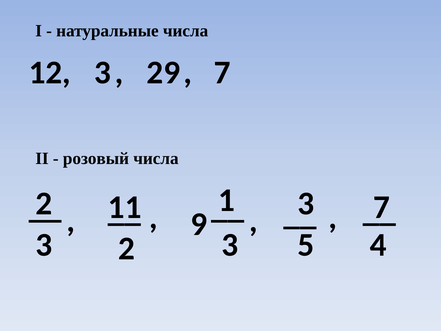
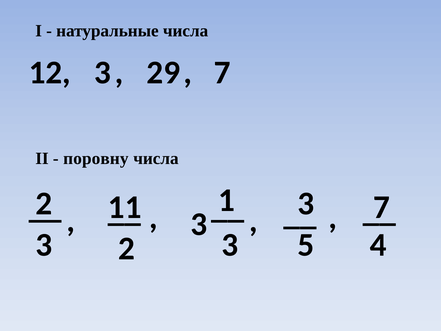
розовый: розовый -> поровну (96, 158)
9: 9 -> 3 (199, 224)
